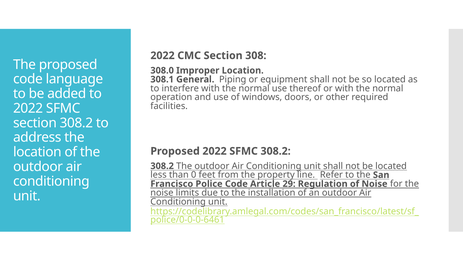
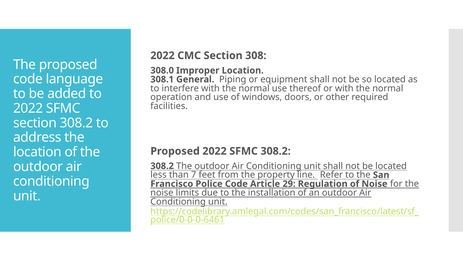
0: 0 -> 7 (194, 175)
